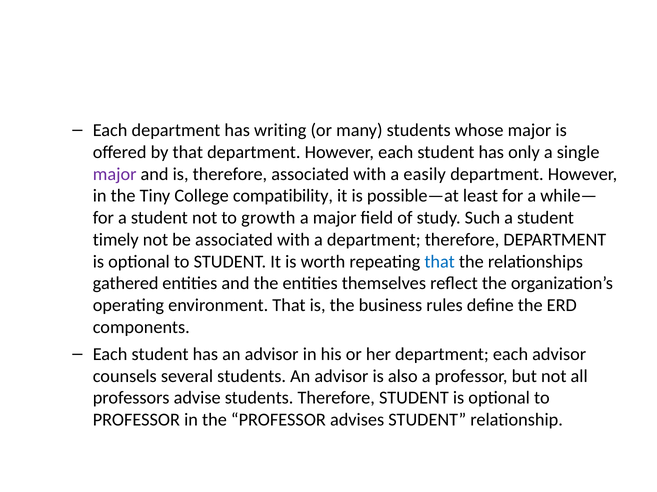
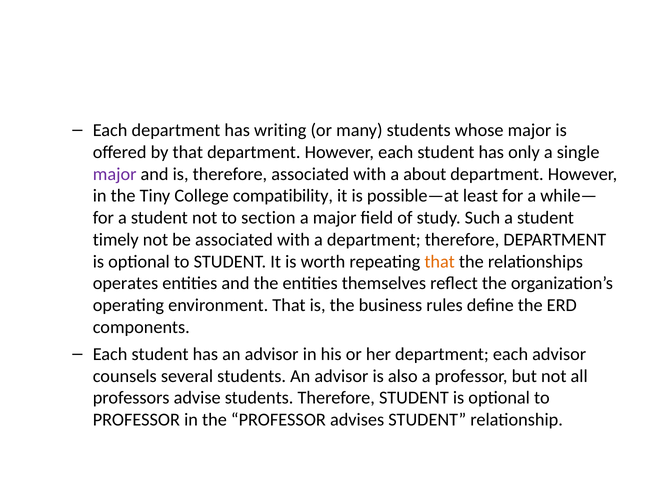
easily: easily -> about (425, 174)
growth: growth -> section (268, 218)
that colour: blue -> orange (440, 262)
gathered: gathered -> operates (125, 284)
